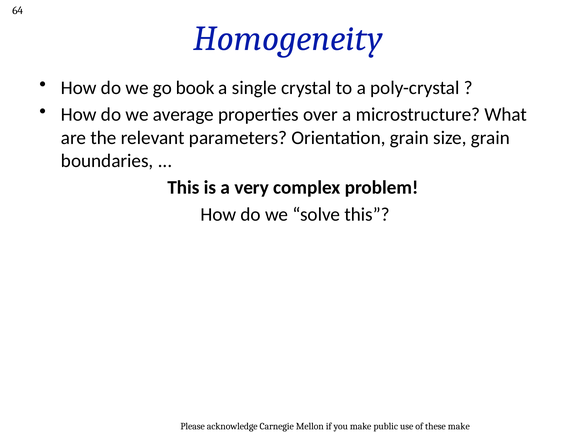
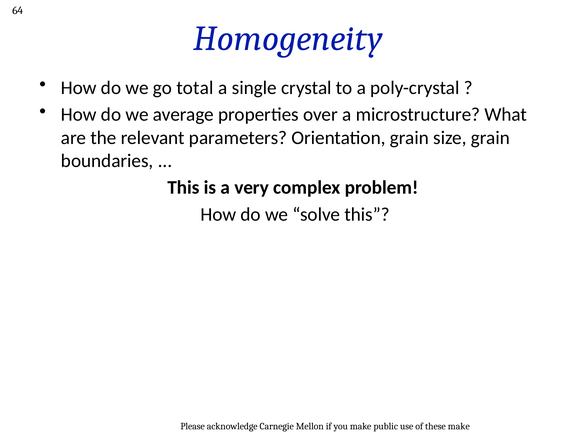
book: book -> total (195, 88)
